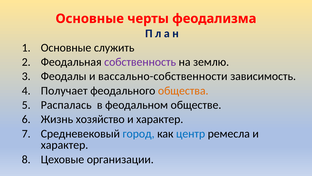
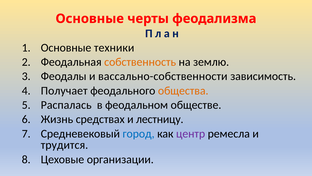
служить: служить -> техники (114, 48)
собственность colour: purple -> orange (140, 62)
хозяйство: хозяйство -> средствах (100, 119)
характер: характер -> лестницу (160, 119)
центр colour: blue -> purple (191, 133)
характер: характер -> трудится (64, 145)
